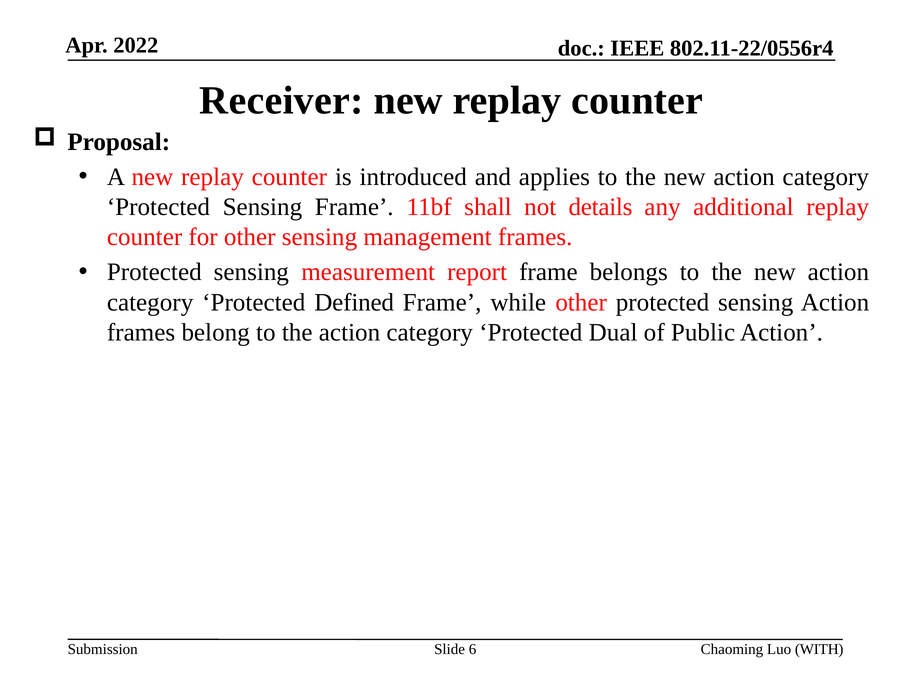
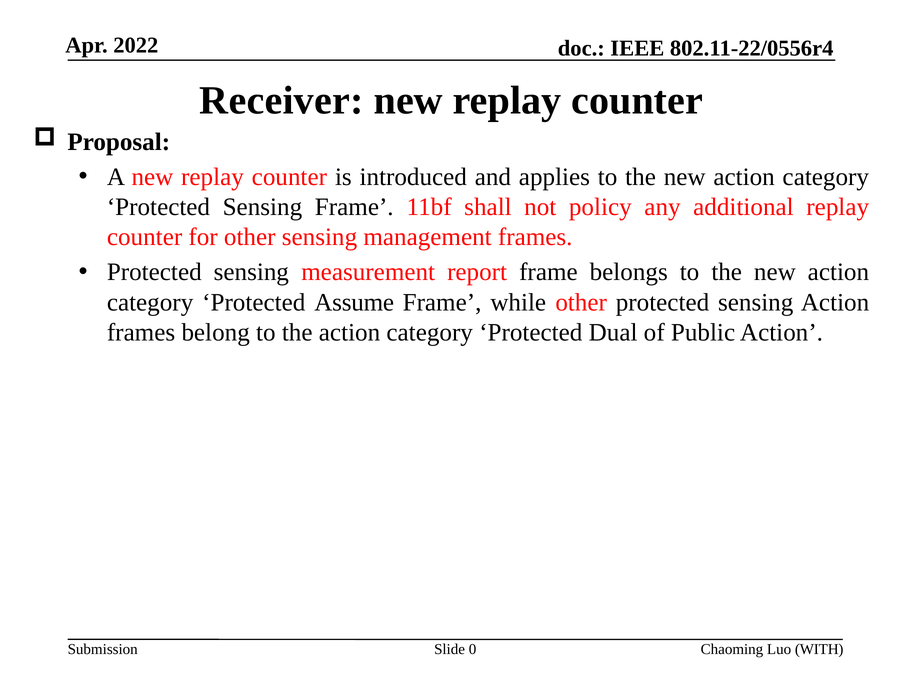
details: details -> policy (600, 207)
Defined: Defined -> Assume (354, 302)
6: 6 -> 0 (473, 650)
